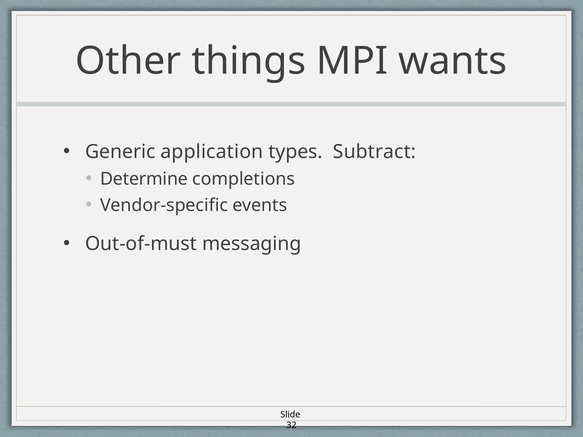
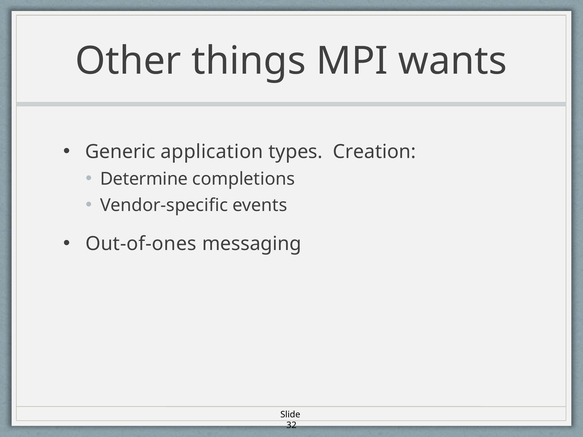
Subtract: Subtract -> Creation (375, 152)
Out-of-must: Out-of-must -> Out-of-ones (141, 244)
